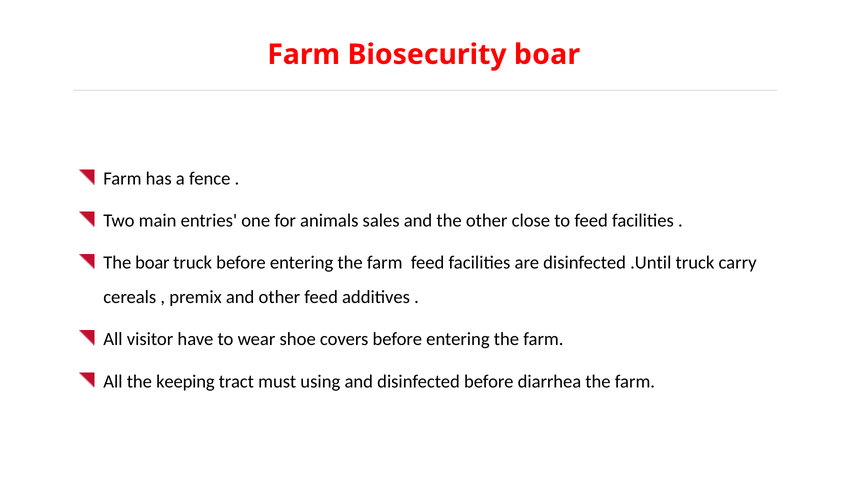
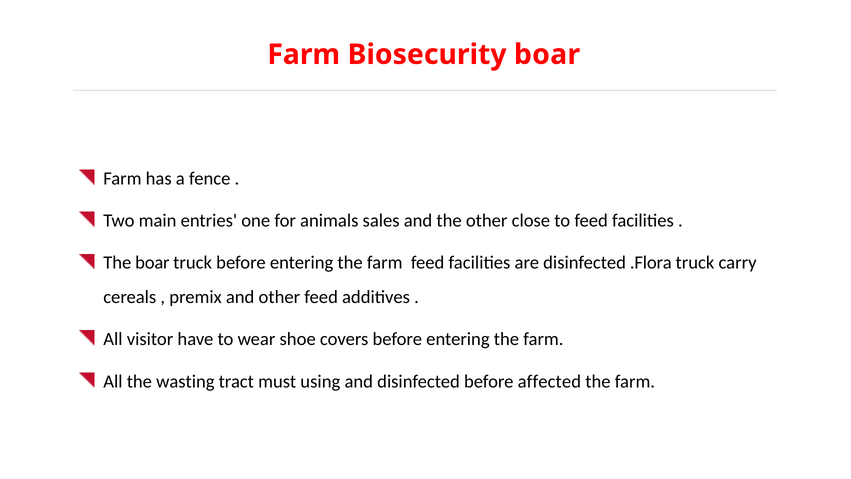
.Until: .Until -> .Flora (651, 263)
keeping: keeping -> wasting (185, 381)
diarrhea: diarrhea -> affected (549, 381)
